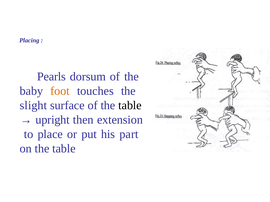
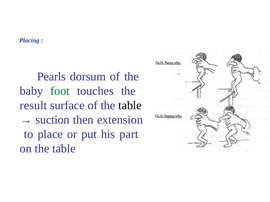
foot colour: orange -> green (60, 91)
slight: slight -> result (33, 106)
upright: upright -> suction (53, 120)
